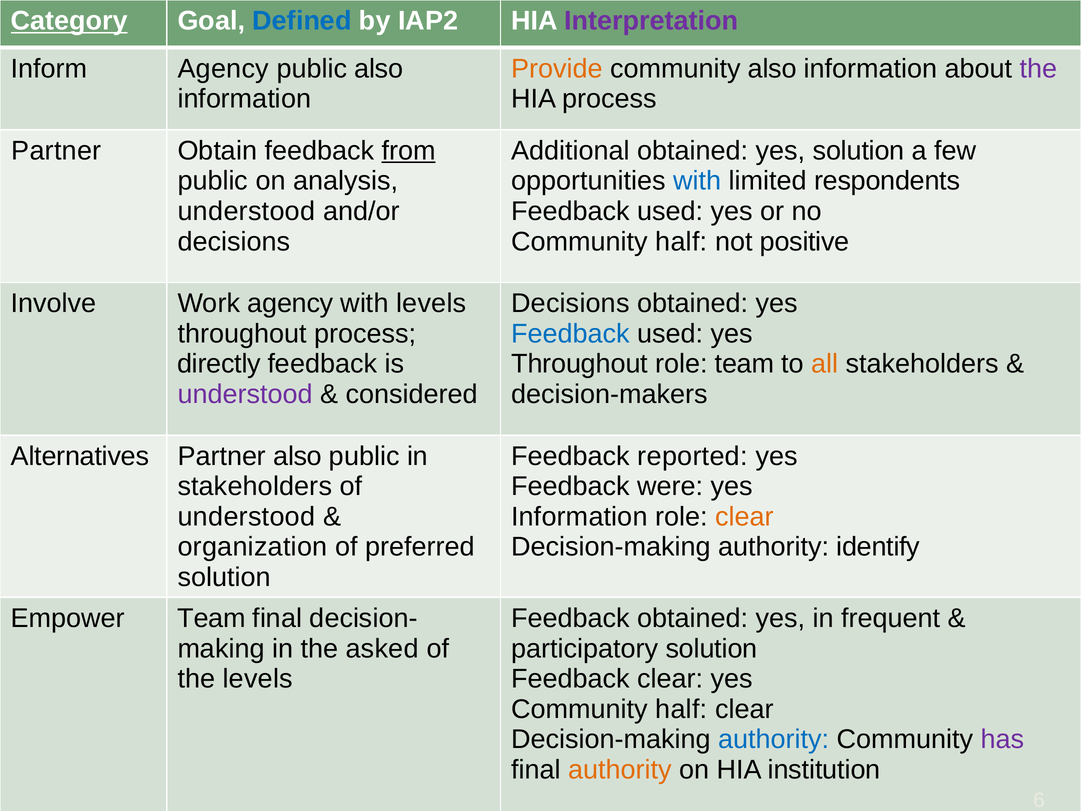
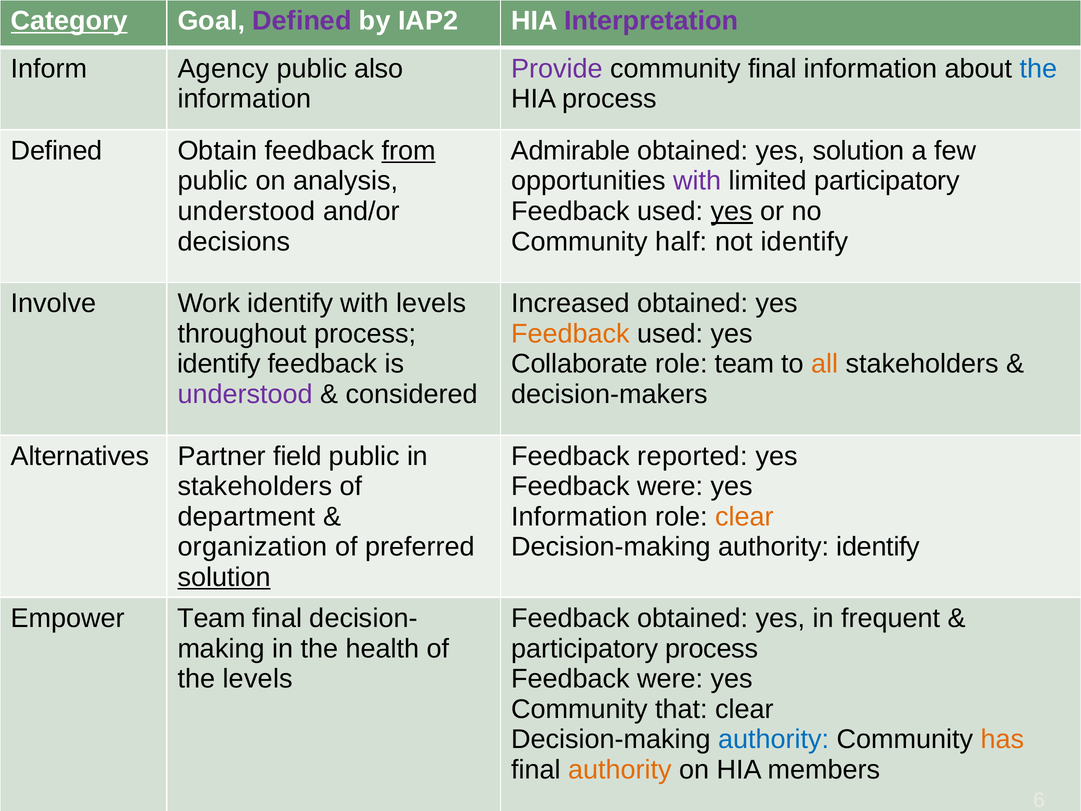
Defined colour: blue -> purple (302, 21)
Provide colour: orange -> purple (557, 69)
community also: also -> final (772, 69)
the colour: purple -> blue (1039, 69)
Partner: Partner -> Defined (57, 151)
Additional: Additional -> Admirable (571, 151)
with colour: blue -> purple (697, 181)
limited respondents: respondents -> participatory (887, 181)
yes underline: none -> present (732, 211)
not positive: positive -> identify (804, 242)
Work agency: agency -> identify (290, 303)
Decisions: Decisions -> Increased (570, 303)
Feedback colour: blue -> orange (570, 334)
directly: directly -> identify (219, 364)
Throughout: Throughout -> Collaborate (580, 364)
Partner also: also -> field (298, 456)
understood: understood -> department (247, 517)
solution underline: none -> present (224, 577)
asked: asked -> health (382, 648)
participatory solution: solution -> process (712, 648)
clear: clear -> were (670, 679)
half: half -> that (682, 709)
has colour: purple -> orange (1003, 739)
institution: institution -> members (824, 769)
